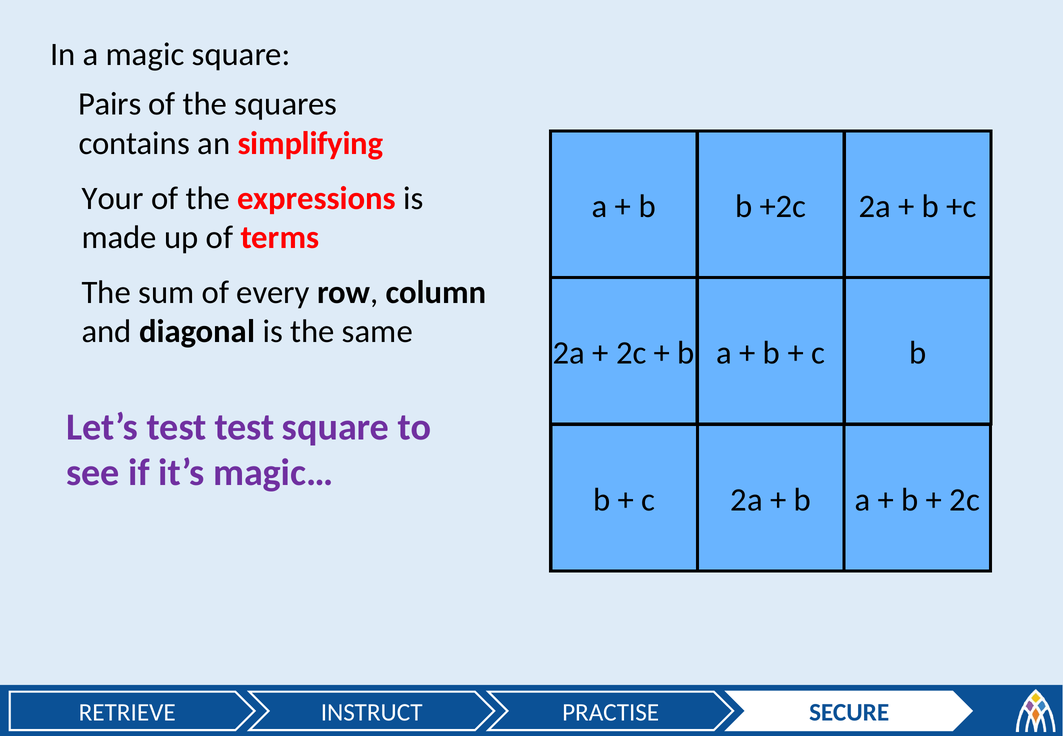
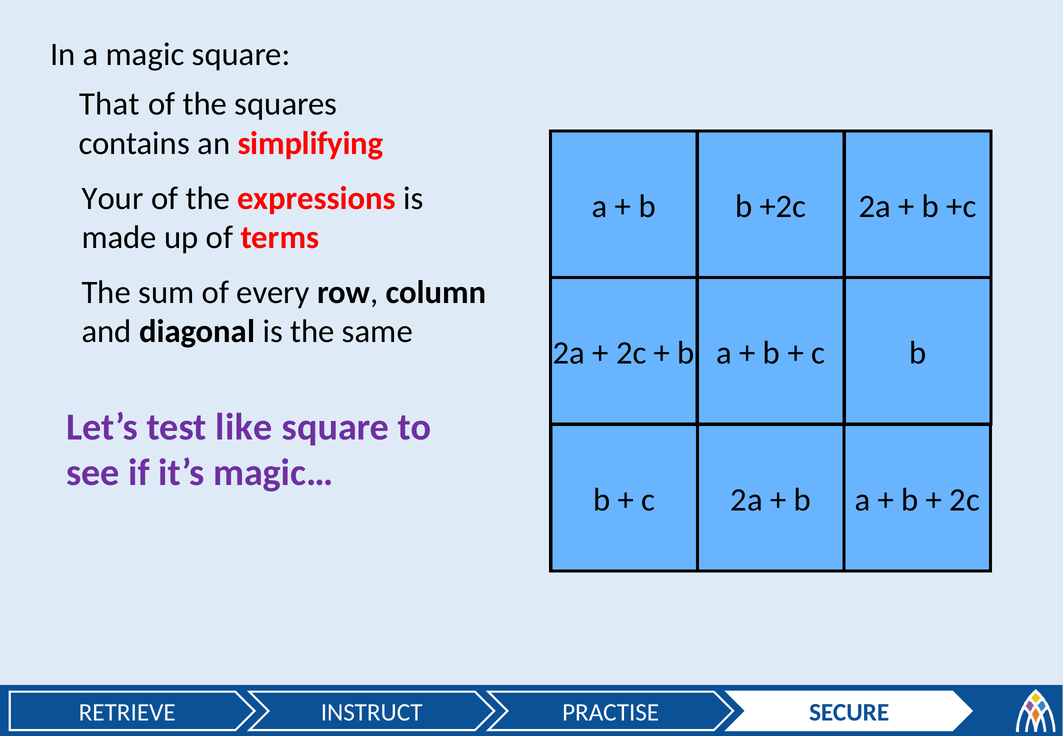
Pairs: Pairs -> That (110, 104)
test test: test -> like (244, 427)
